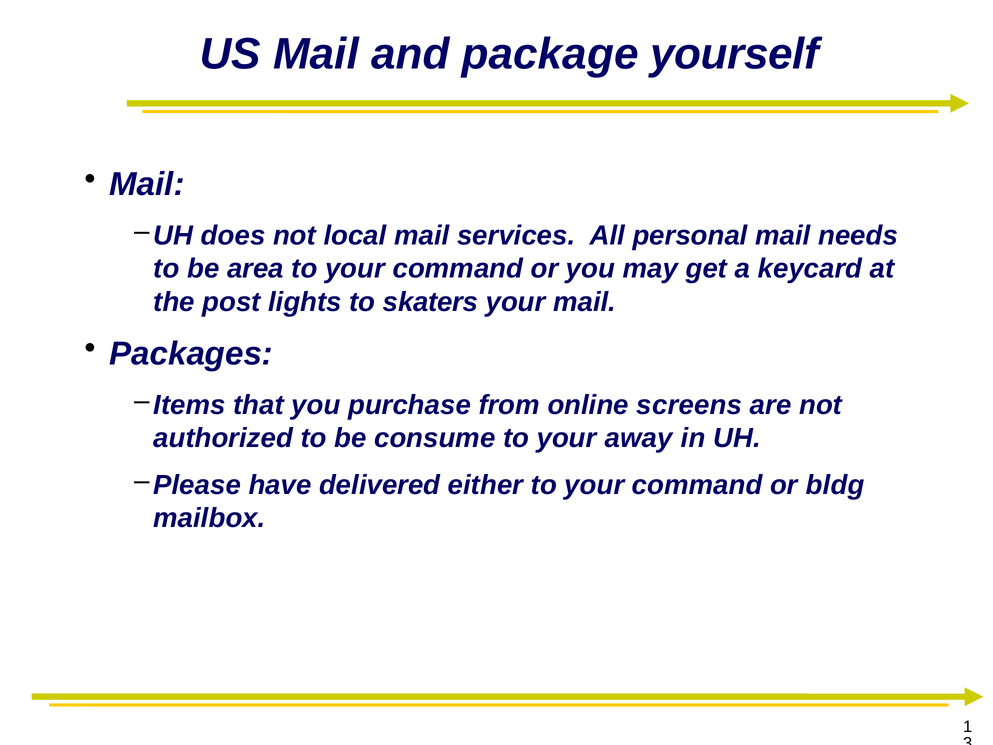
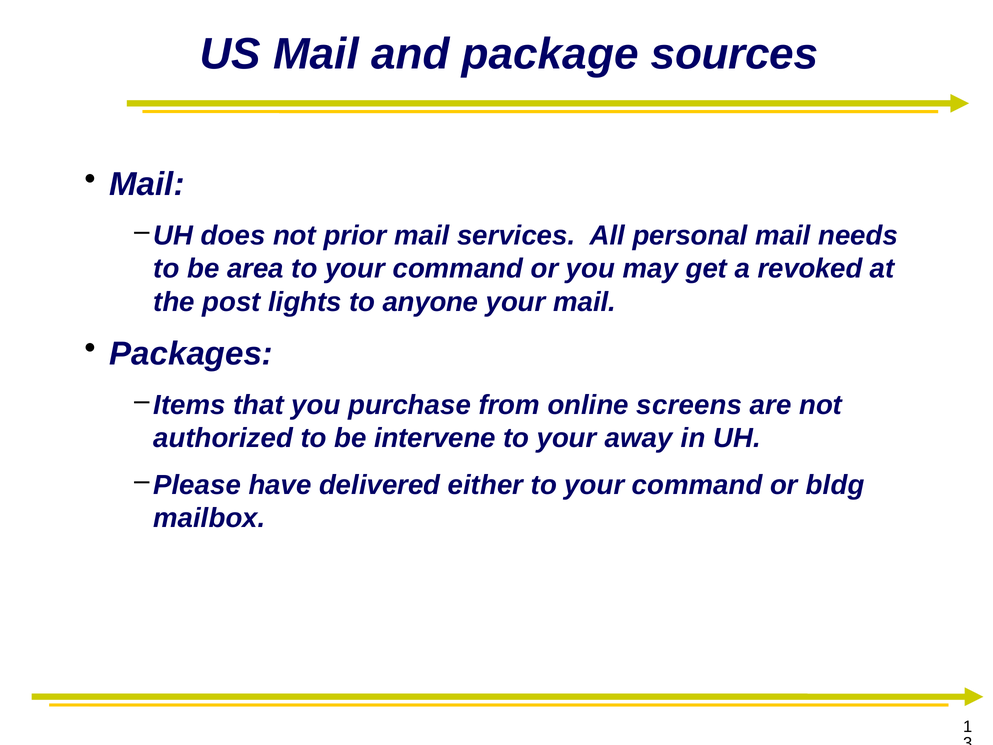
yourself: yourself -> sources (734, 54)
local: local -> prior (355, 236)
keycard: keycard -> revoked (810, 269)
skaters: skaters -> anyone (431, 302)
consume: consume -> intervene (435, 438)
